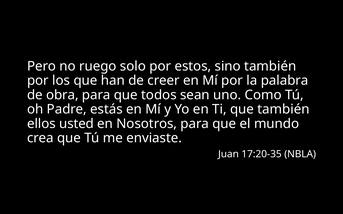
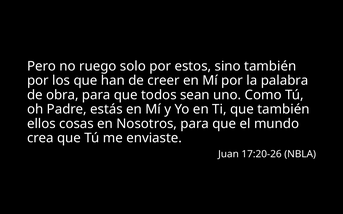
usted: usted -> cosas (77, 124)
17:20-35: 17:20-35 -> 17:20-26 (262, 154)
